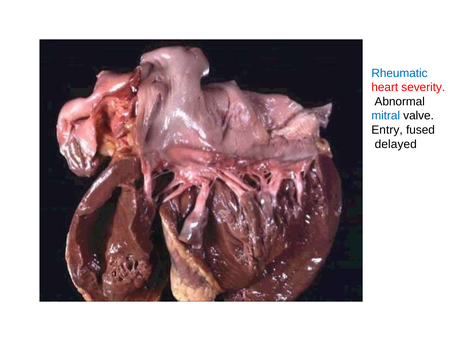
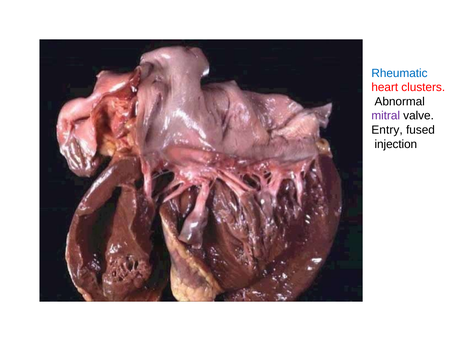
severity: severity -> clusters (423, 87)
mitral colour: blue -> purple (386, 116)
delayed: delayed -> injection (396, 144)
